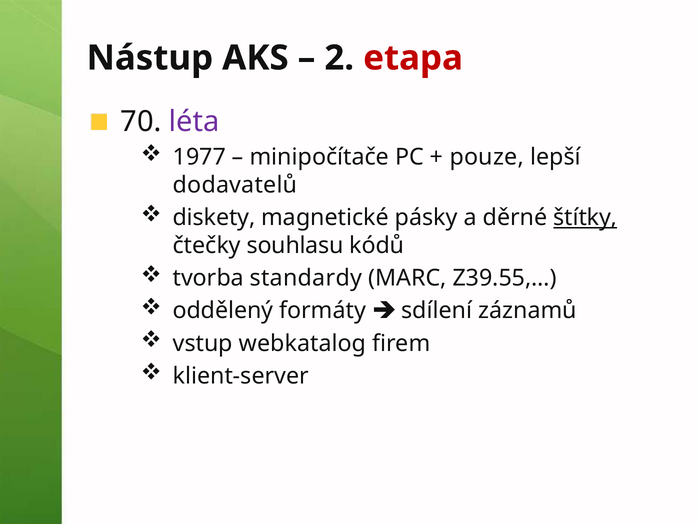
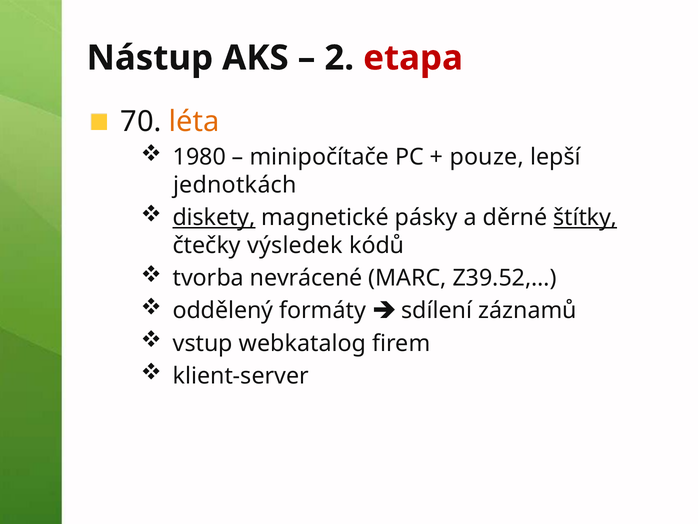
léta colour: purple -> orange (194, 121)
1977: 1977 -> 1980 (199, 157)
dodavatelů: dodavatelů -> jednotkách (235, 185)
diskety underline: none -> present (214, 217)
souhlasu: souhlasu -> výsledek (295, 245)
standardy: standardy -> nevrácené (306, 278)
Z39.55,…: Z39.55,… -> Z39.52,… (505, 278)
